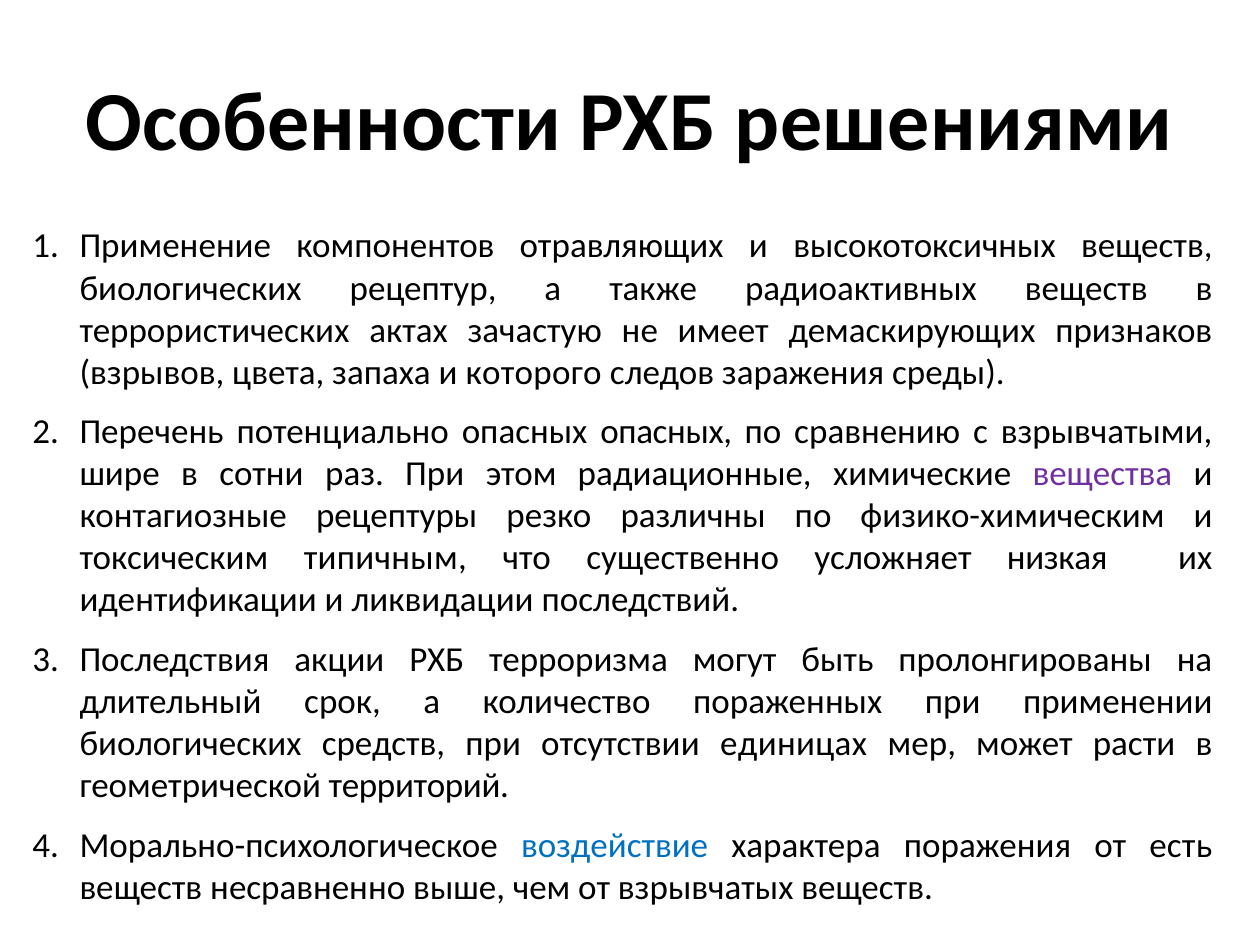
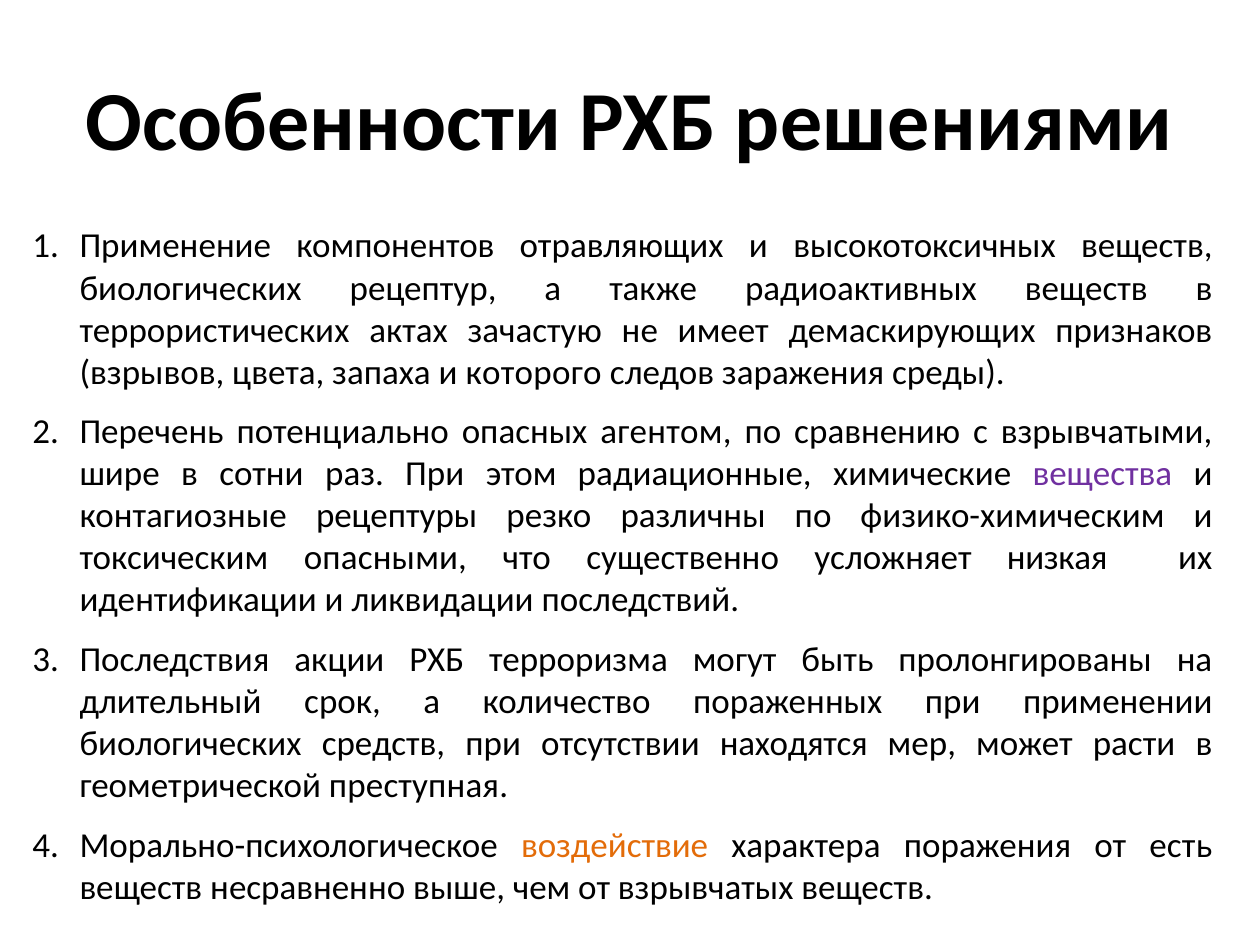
опасных опасных: опасных -> агентом (666, 432)
типичным: типичным -> опасными (385, 558)
единицах: единицах -> находятся (794, 744)
территорий: территорий -> преступная (419, 786)
воздействие colour: blue -> orange (615, 846)
